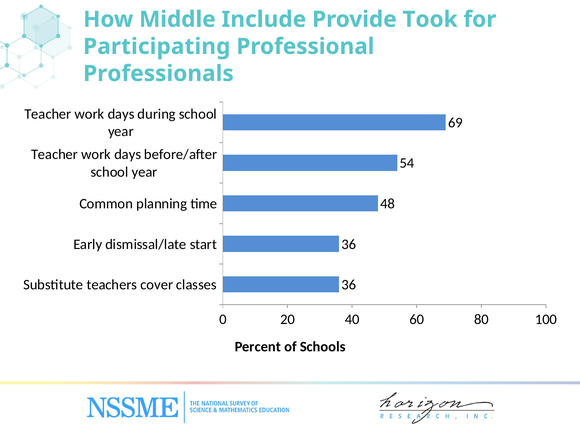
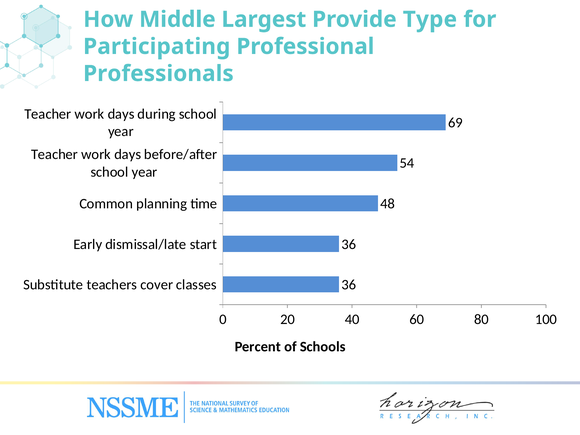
Include: Include -> Largest (264, 19)
Took: Took -> Type (430, 19)
